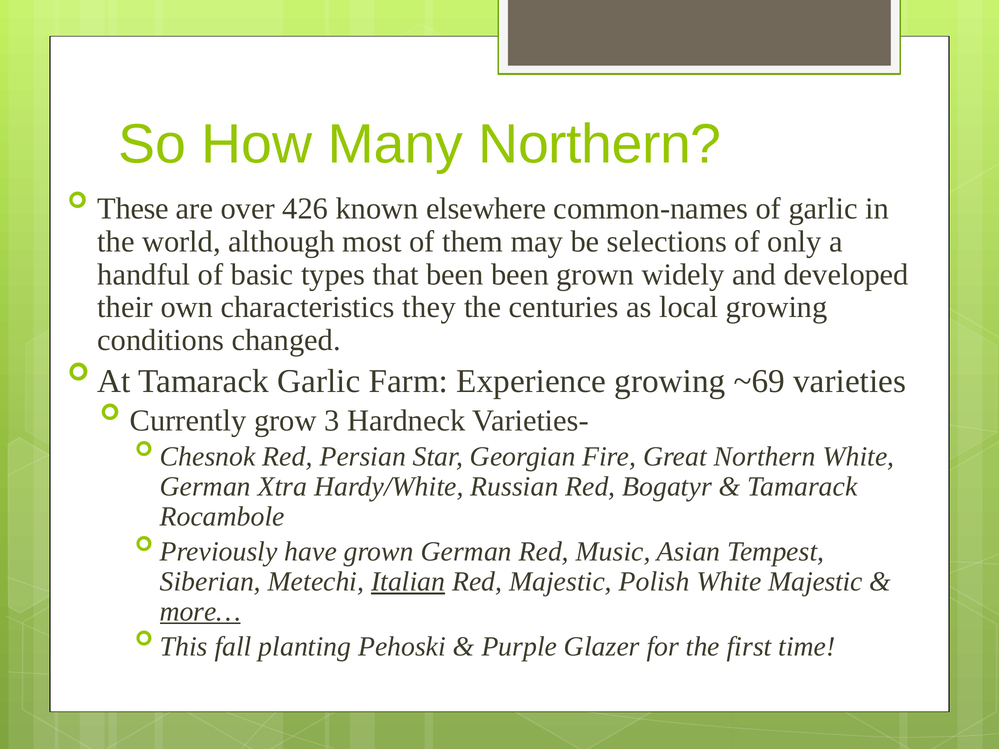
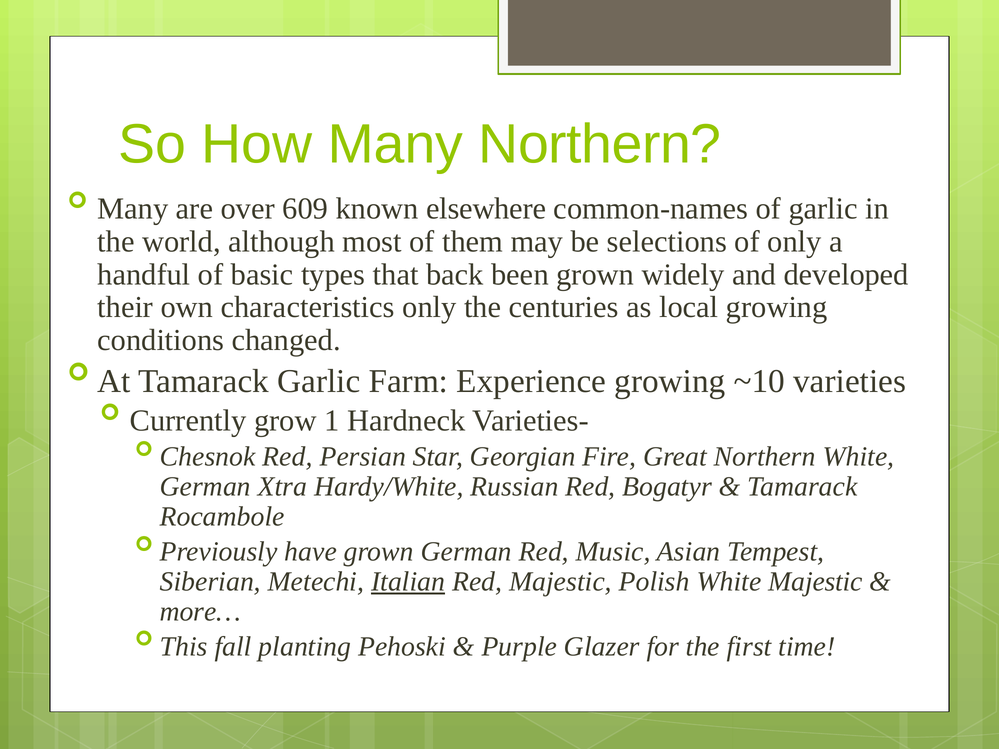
These: These -> Many (133, 209)
426: 426 -> 609 (305, 209)
that been: been -> back (455, 275)
characteristics they: they -> only (429, 307)
~69: ~69 -> ~10 (759, 381)
3: 3 -> 1 (332, 421)
more… underline: present -> none (200, 612)
